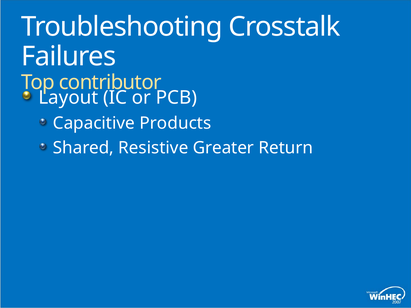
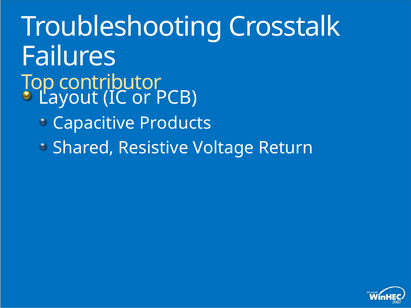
Greater: Greater -> Voltage (223, 148)
